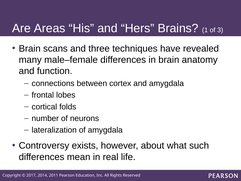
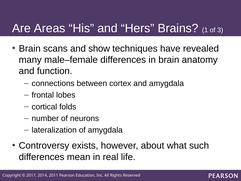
three: three -> show (99, 48)
